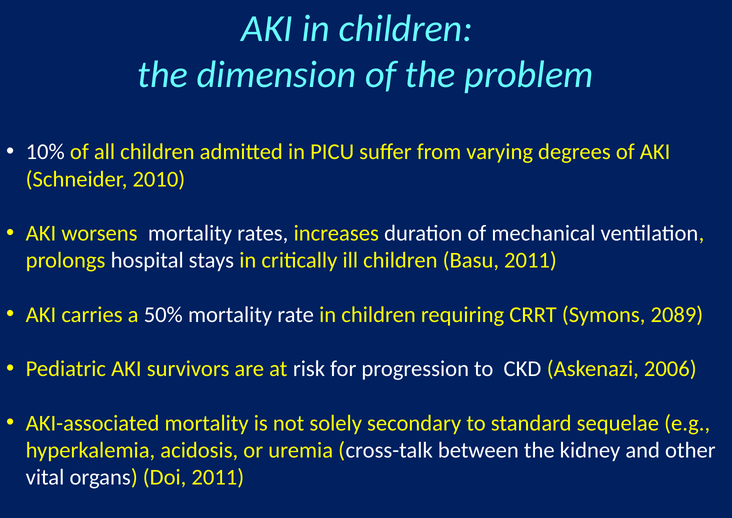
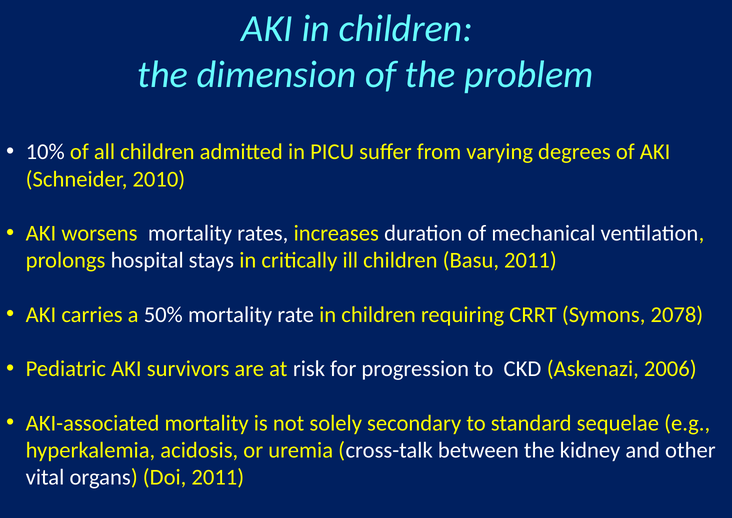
2089: 2089 -> 2078 (677, 315)
